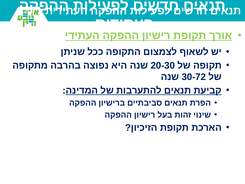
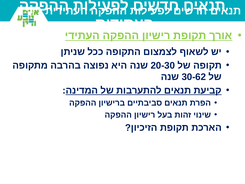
30-72: 30-72 -> 30-62 (194, 77)
